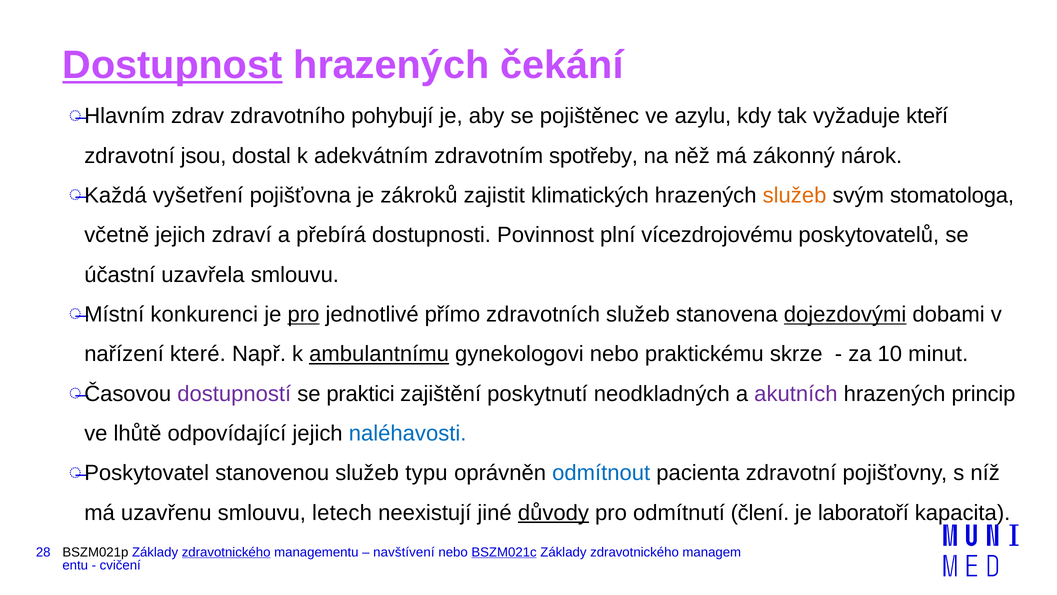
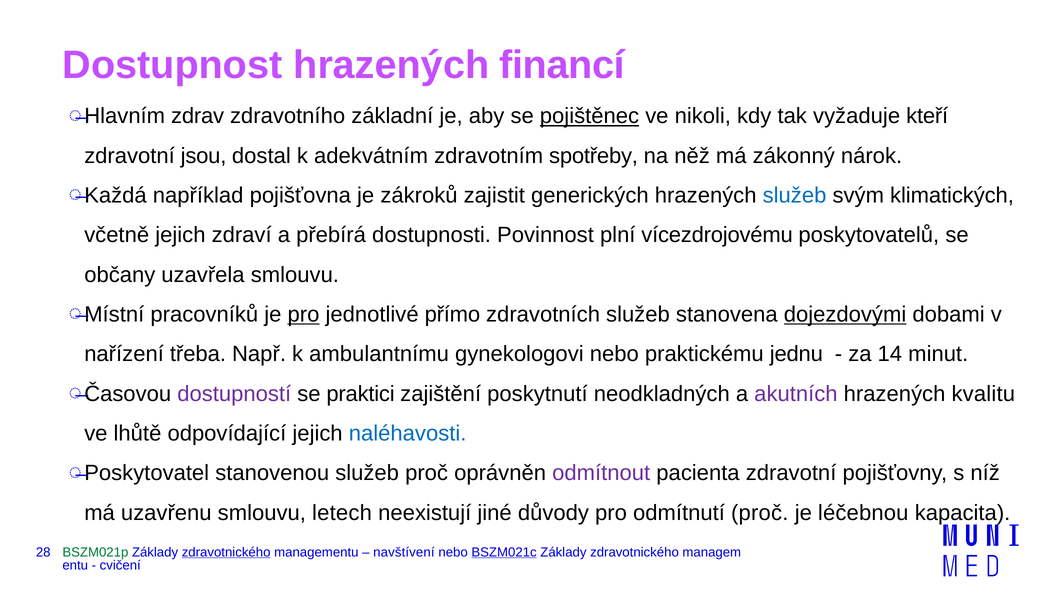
Dostupnost underline: present -> none (172, 65)
čekání: čekání -> financí (562, 65)
pohybují: pohybují -> základní (392, 116)
pojištěnec underline: none -> present (589, 116)
azylu: azylu -> nikoli (703, 116)
vyšetření: vyšetření -> například (198, 195)
klimatických: klimatických -> generických (590, 195)
služeb colour: orange -> blue (795, 195)
stomatologa: stomatologa -> klimatických (952, 195)
účastní: účastní -> občany (120, 275)
konkurenci: konkurenci -> pracovníků (204, 314)
které: které -> třeba (198, 354)
ambulantnímu underline: present -> none (379, 354)
skrze: skrze -> jednu (796, 354)
10: 10 -> 14 (890, 354)
princip: princip -> kvalitu (983, 394)
služeb typu: typu -> proč (427, 473)
odmítnout colour: blue -> purple (601, 473)
důvody underline: present -> none (553, 512)
odmítnutí člení: člení -> proč (760, 512)
laboratoří: laboratoří -> léčebnou (863, 512)
BSZM021p colour: black -> green (95, 552)
